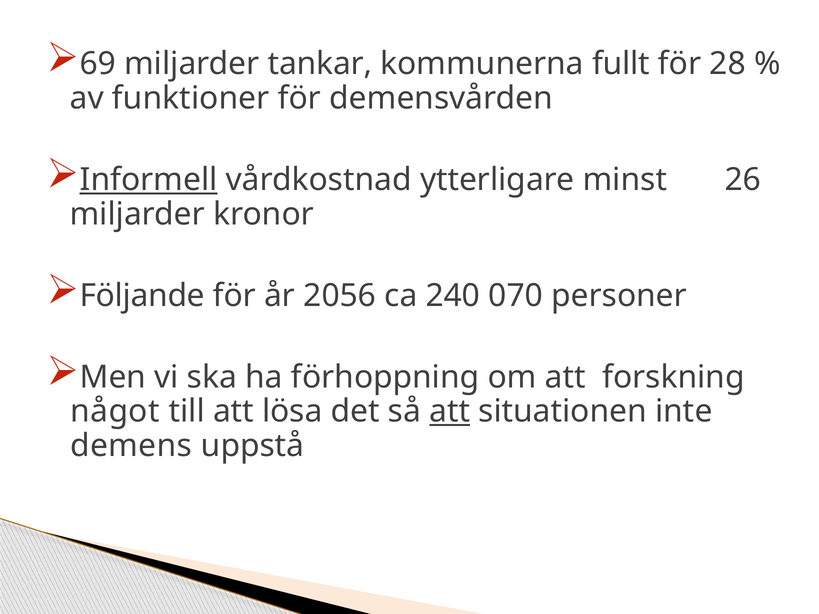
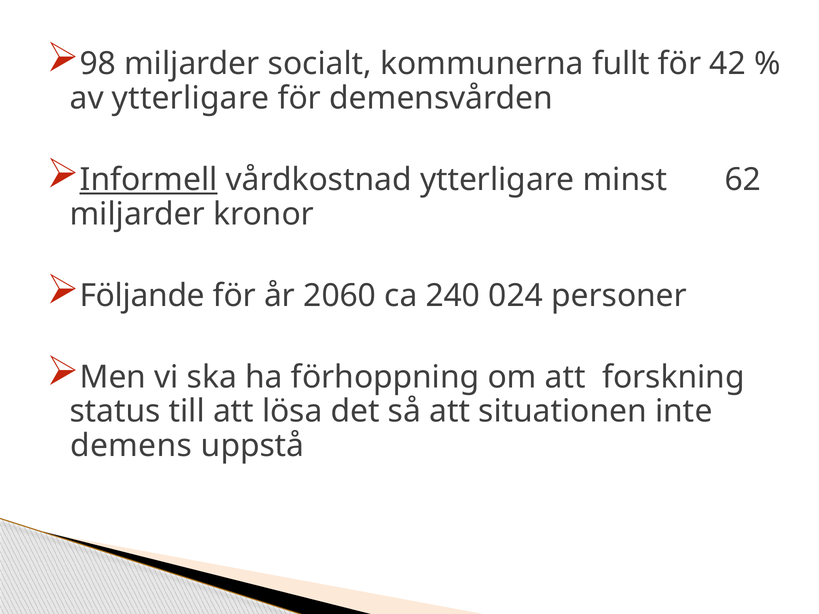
69: 69 -> 98 (98, 64)
tankar: tankar -> socialt (320, 64)
28: 28 -> 42 (728, 64)
av funktioner: funktioner -> ytterligare (191, 98)
26: 26 -> 62 (743, 180)
2056: 2056 -> 2060 (340, 296)
070: 070 -> 024 (516, 296)
något: något -> status (115, 412)
att underline: present -> none (450, 412)
